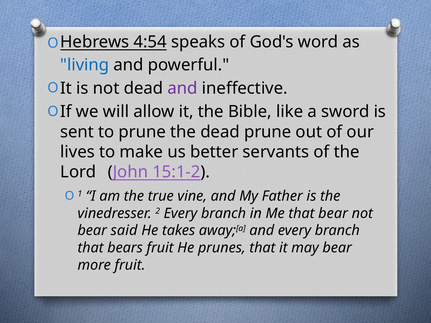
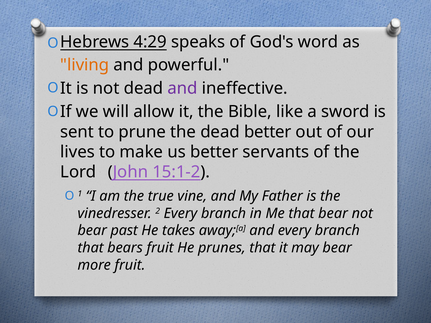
4:54: 4:54 -> 4:29 (150, 42)
living colour: blue -> orange (85, 65)
dead prune: prune -> better (268, 132)
said: said -> past (124, 231)
